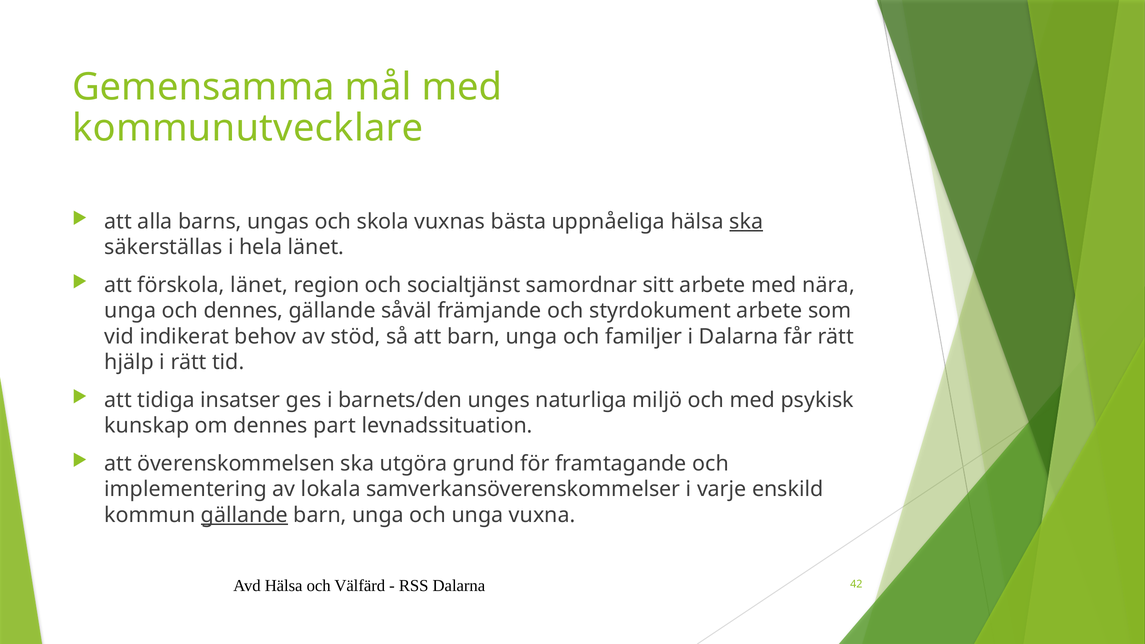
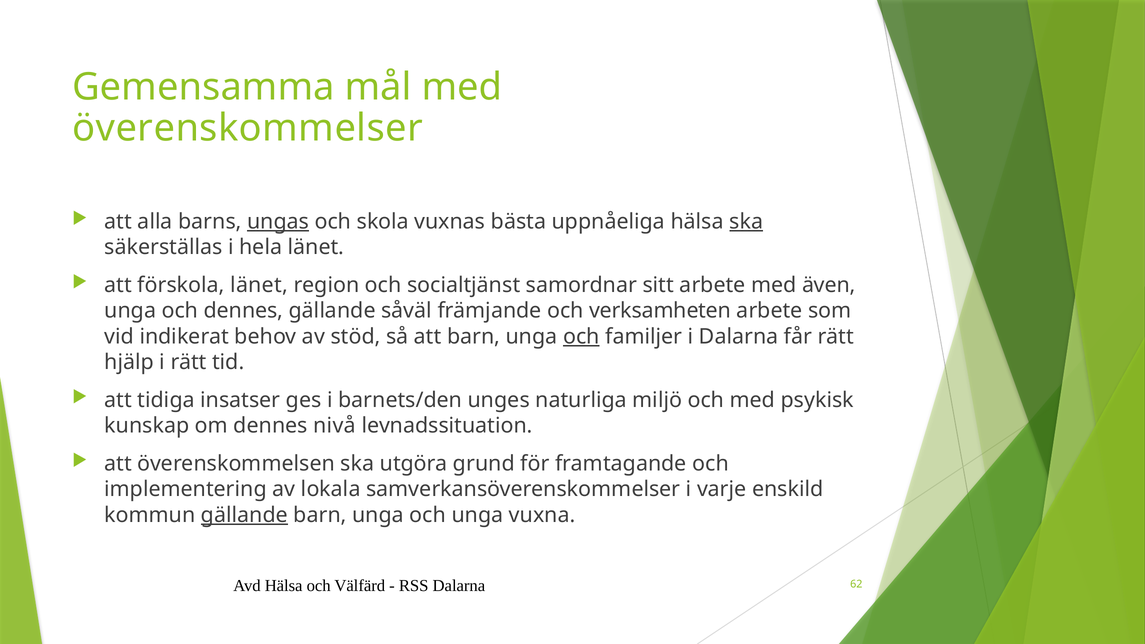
kommunutvecklare: kommunutvecklare -> överenskommelser (248, 128)
ungas underline: none -> present (278, 222)
nära: nära -> även (829, 285)
styrdokument: styrdokument -> verksamheten (660, 311)
och underline: none -> present (581, 337)
part: part -> nivå (335, 426)
42: 42 -> 62 (856, 584)
